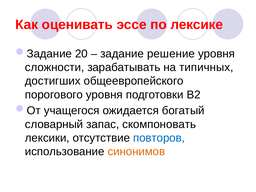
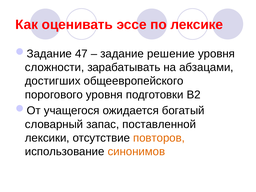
20: 20 -> 47 (81, 54)
типичных: типичных -> абзацами (206, 67)
скомпоновать: скомпоновать -> поставленной (159, 124)
повторов colour: blue -> orange (159, 138)
